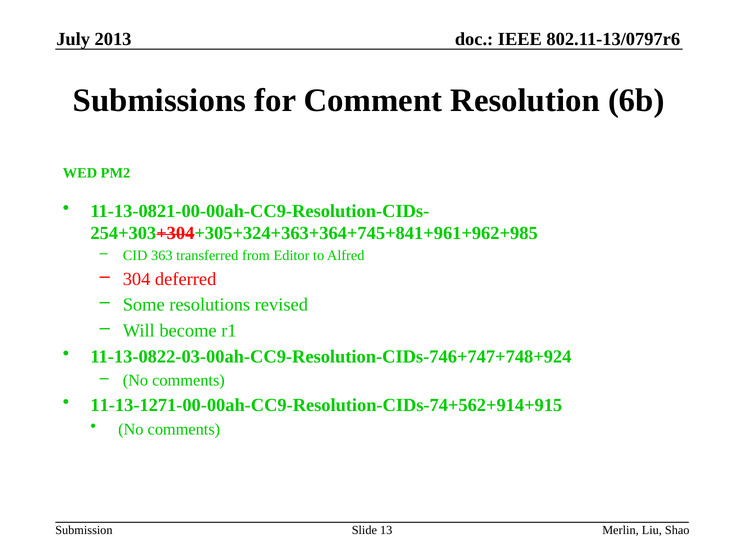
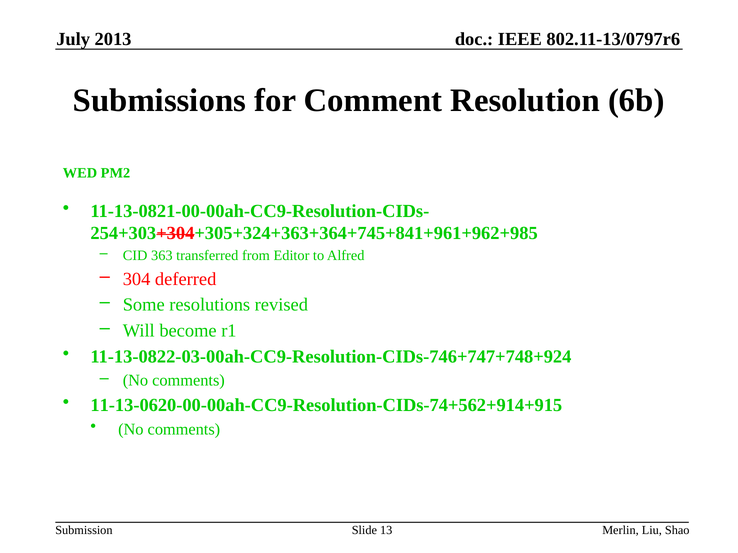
11-13-1271-00-00ah-CC9-Resolution-CIDs-74+562+914+915: 11-13-1271-00-00ah-CC9-Resolution-CIDs-74+562+914+915 -> 11-13-0620-00-00ah-CC9-Resolution-CIDs-74+562+914+915 (326, 406)
